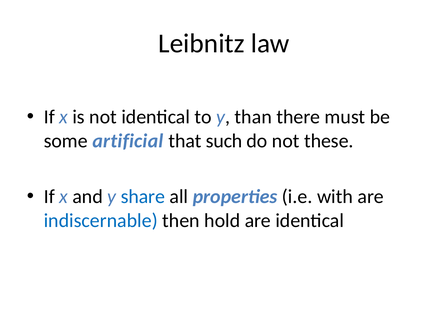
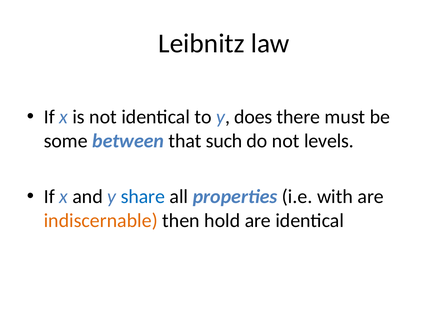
than: than -> does (253, 117)
artificial: artificial -> between (128, 141)
these: these -> levels (329, 141)
indiscernable colour: blue -> orange (101, 221)
